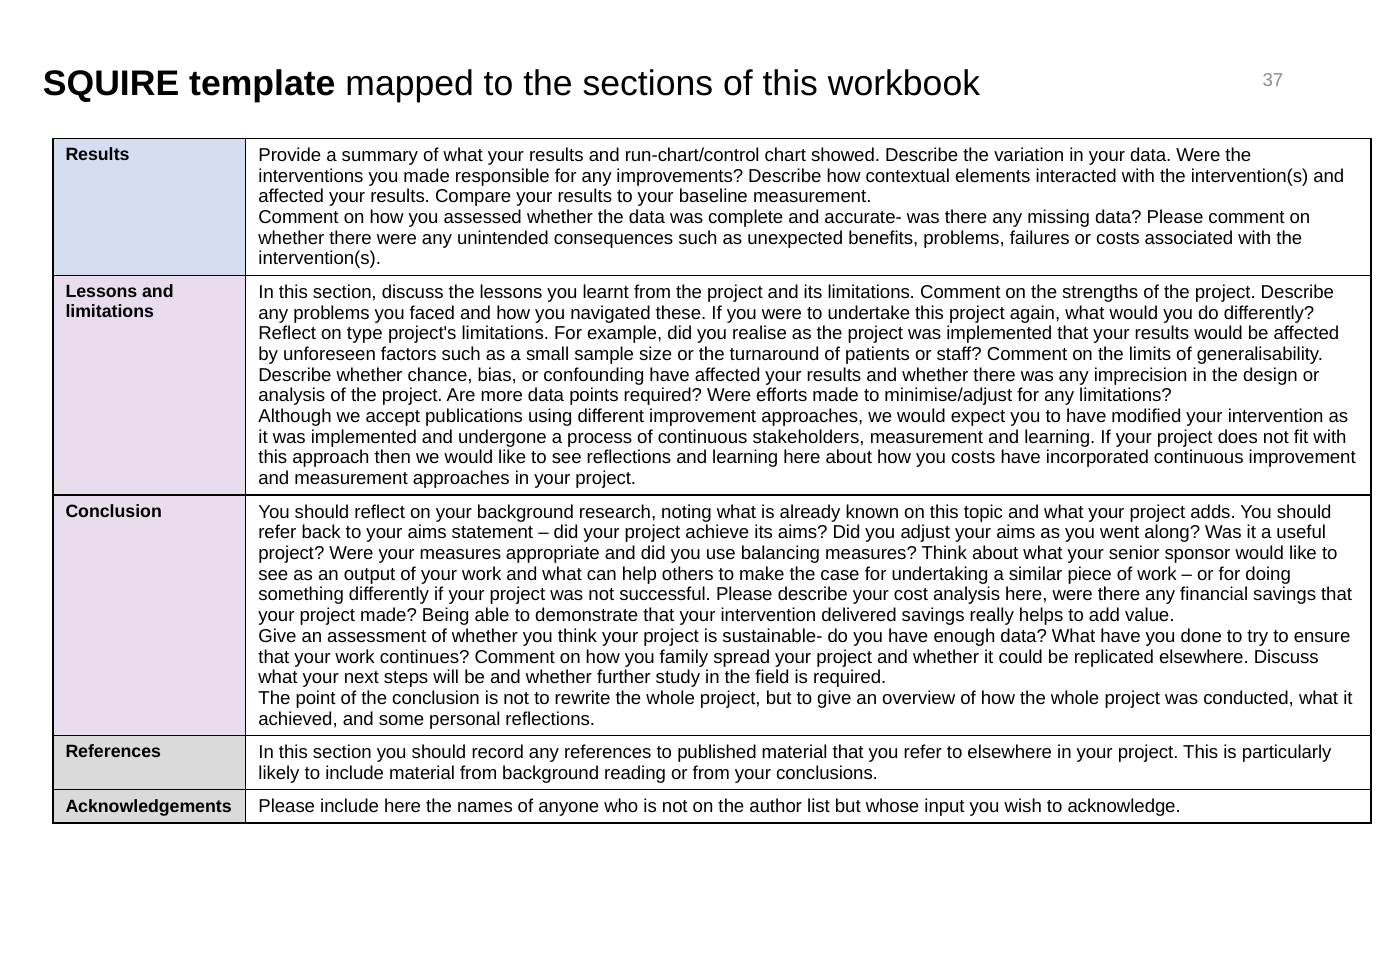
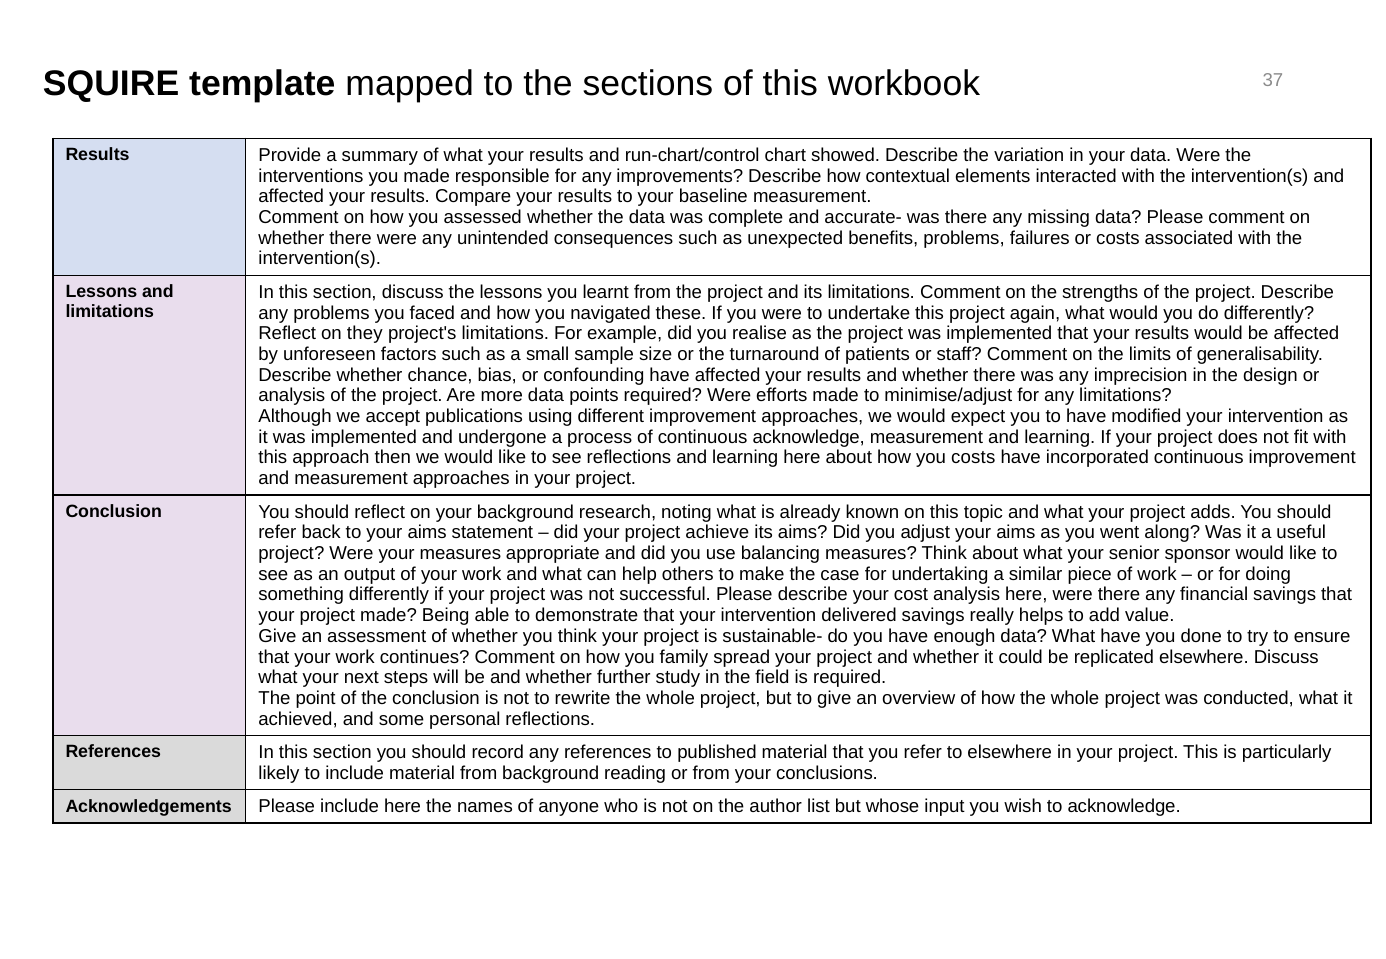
type: type -> they (365, 334)
continuous stakeholders: stakeholders -> acknowledge (809, 437)
